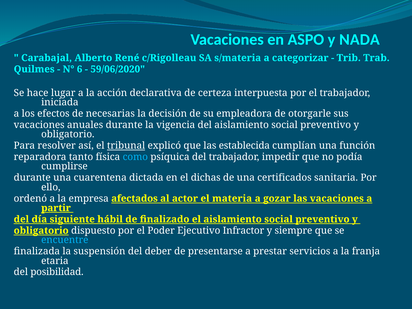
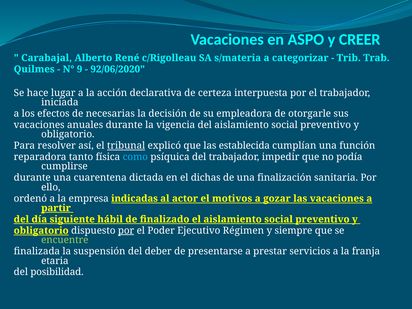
NADA: NADA -> CREER (360, 40)
6: 6 -> 9 (80, 69)
59/06/2020: 59/06/2020 -> 92/06/2020 (118, 69)
certificados: certificados -> finalización (284, 178)
afectados: afectados -> indicadas (135, 199)
materia: materia -> motivos (232, 199)
por underline: none -> present (126, 231)
Infractor: Infractor -> Régimen (243, 231)
encuentre colour: light blue -> light green (65, 240)
